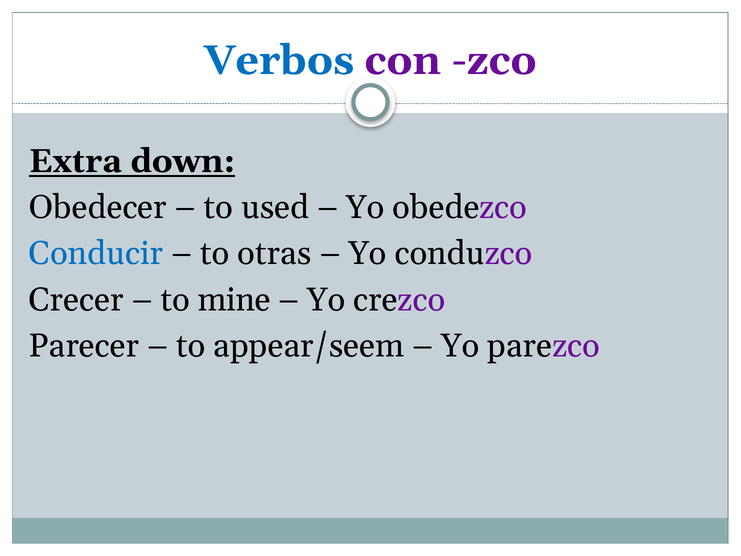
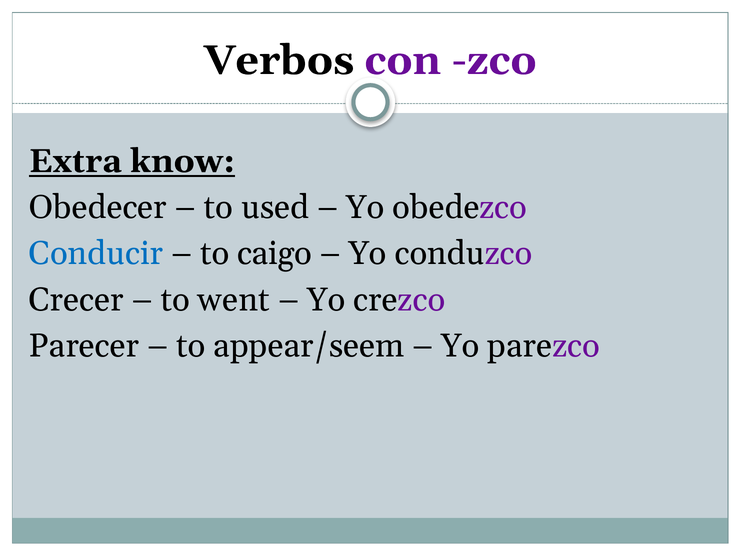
Verbos colour: blue -> black (279, 60)
down: down -> know (183, 161)
otras: otras -> caigo (275, 253)
mine: mine -> went (234, 300)
